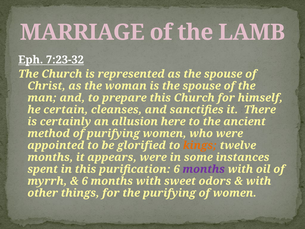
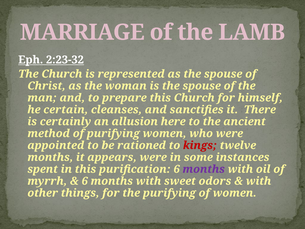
7:23-32: 7:23-32 -> 2:23-32 (65, 60)
glorified: glorified -> rationed (142, 145)
kings colour: orange -> red (200, 145)
